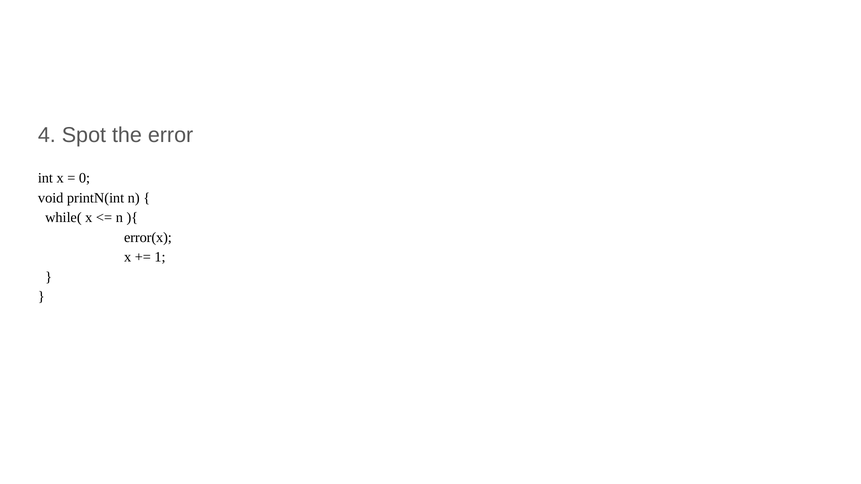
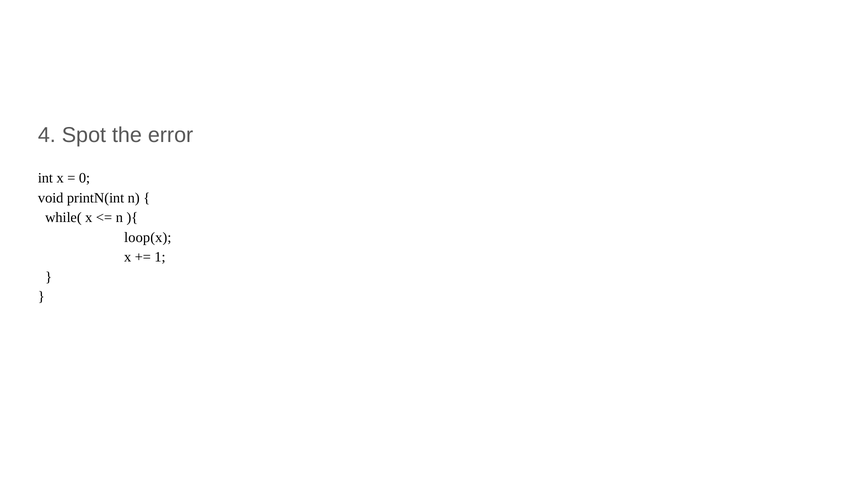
error(x: error(x -> loop(x (148, 238)
